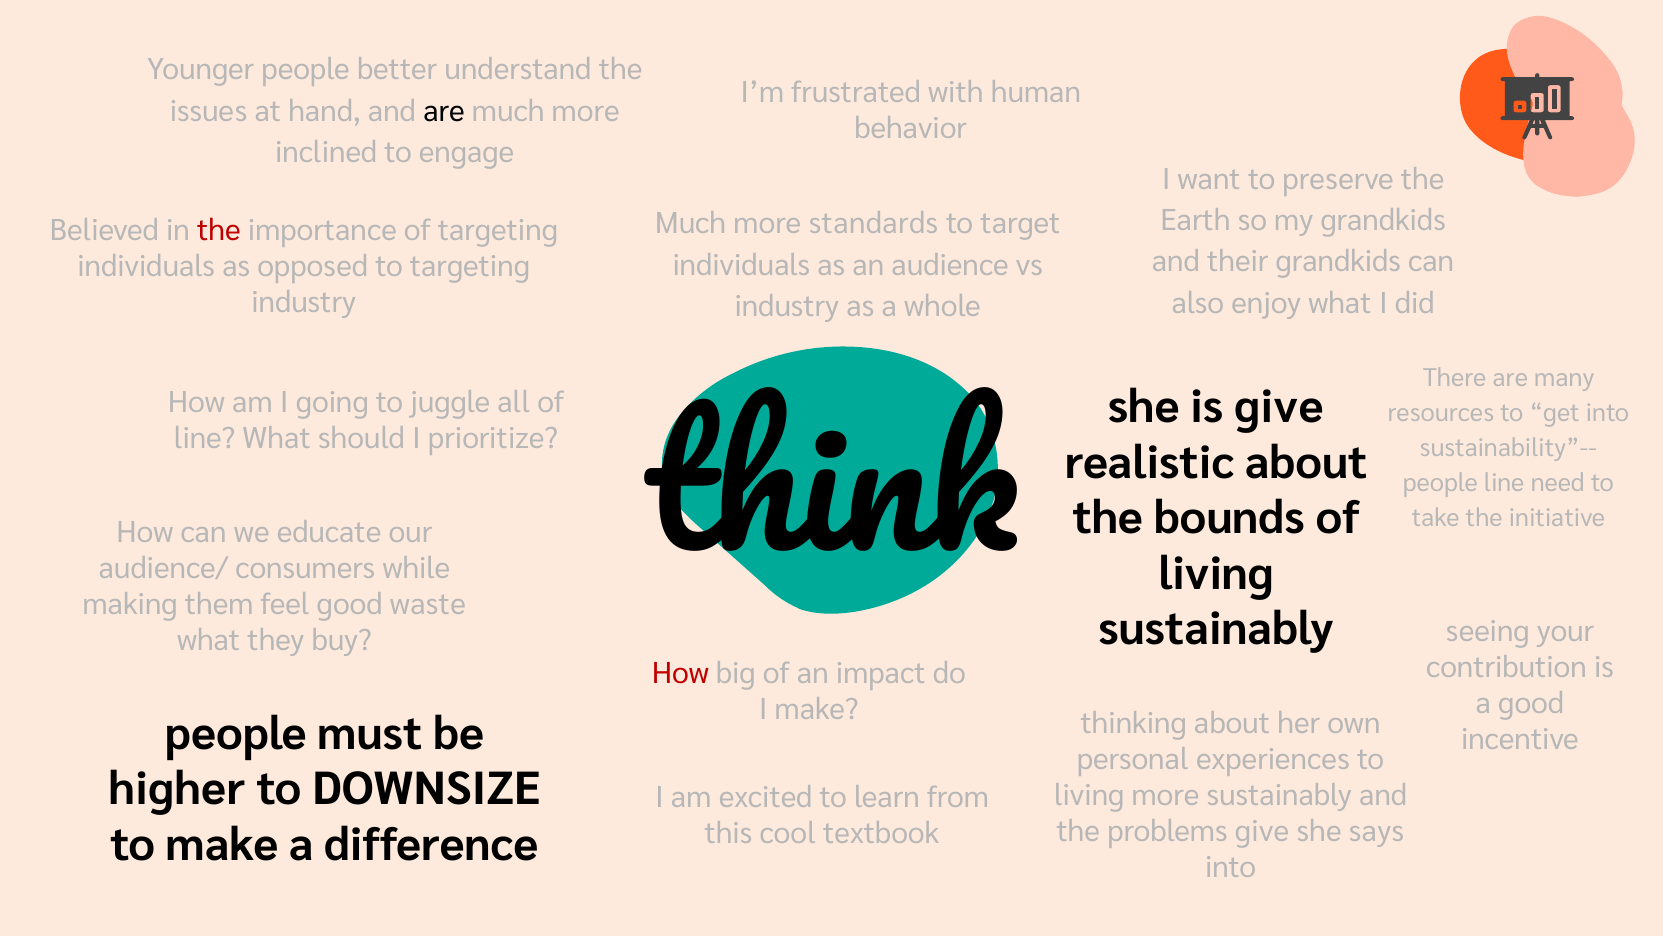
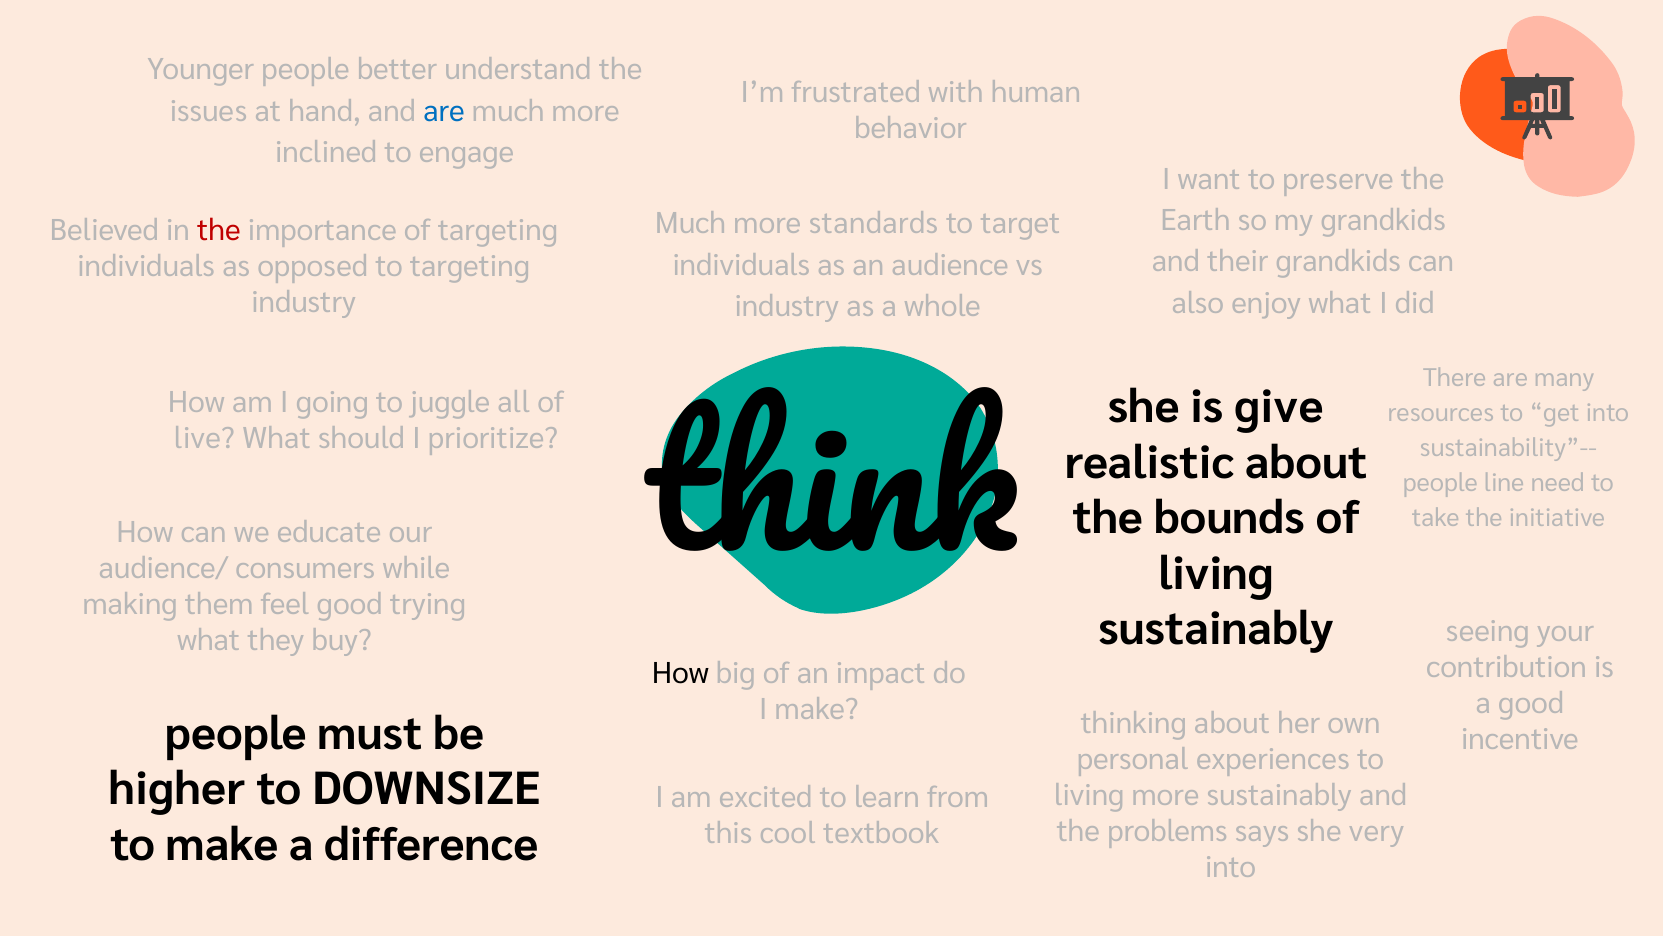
are colour: black -> blue (444, 111)
line: line -> live (204, 438)
waste: waste -> trying (428, 604)
How colour: red -> black (680, 673)
problems give: give -> says (1262, 831)
says: says -> very (1377, 831)
